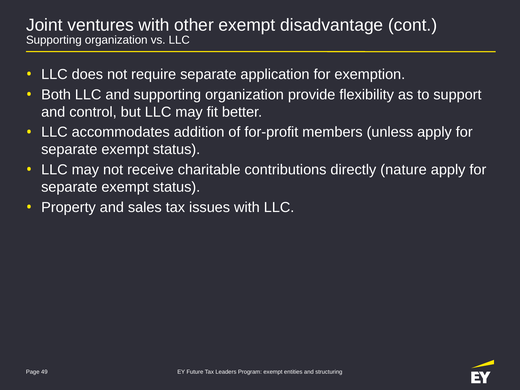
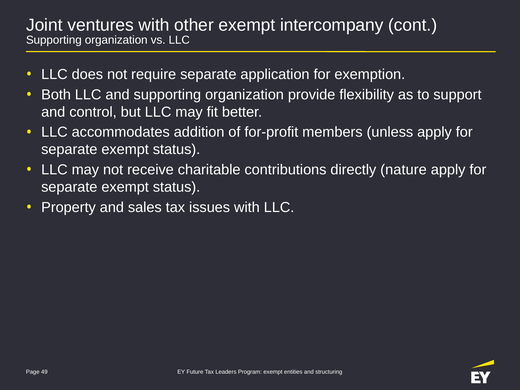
disadvantage: disadvantage -> intercompany (332, 25)
